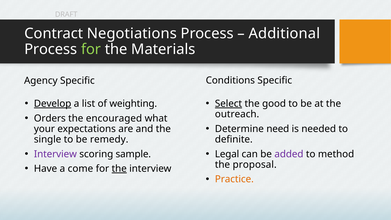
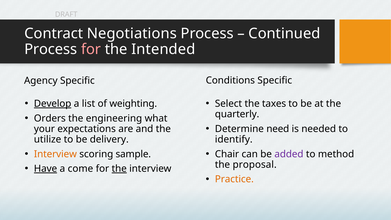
Additional: Additional -> Continued (284, 33)
for colour: light green -> pink (91, 49)
Materials: Materials -> Intended (163, 49)
Select underline: present -> none (228, 104)
good: good -> taxes (274, 104)
outreach: outreach -> quarterly (237, 114)
encouraged: encouraged -> engineering (114, 118)
single: single -> utilize (48, 139)
remedy: remedy -> delivery (109, 139)
definite: definite -> identify (234, 139)
Interview colour: purple -> orange (55, 154)
Legal: Legal -> Chair (227, 154)
Have underline: none -> present (46, 169)
